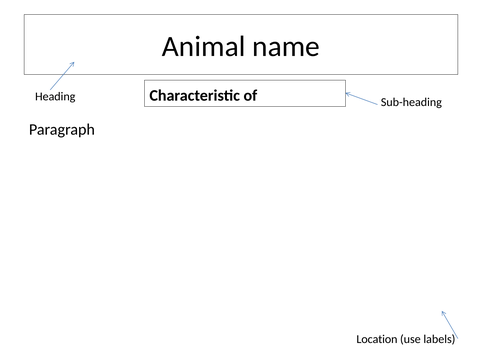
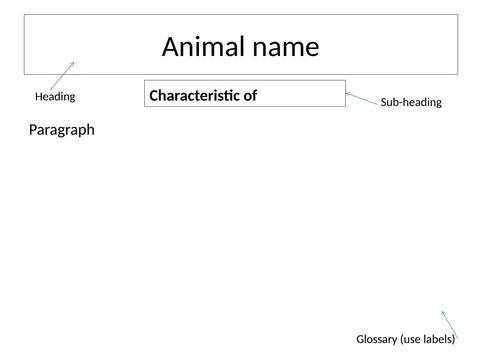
Location: Location -> Glossary (377, 340)
